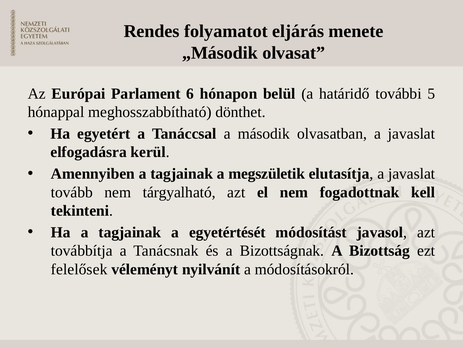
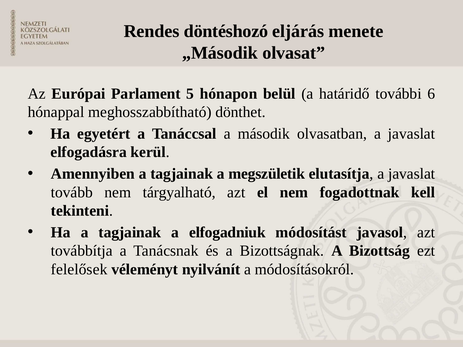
folyamatot: folyamatot -> döntéshozó (226, 31)
6: 6 -> 5 (190, 94)
5: 5 -> 6 (431, 94)
egyetértését: egyetértését -> elfogadniuk (227, 233)
